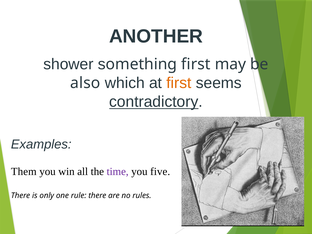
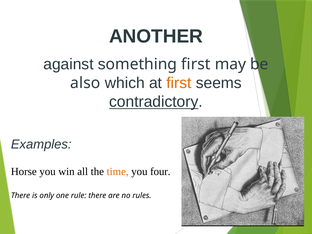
shower: shower -> against (68, 64)
Them: Them -> Horse (24, 172)
time colour: purple -> orange (118, 172)
five: five -> four (160, 172)
